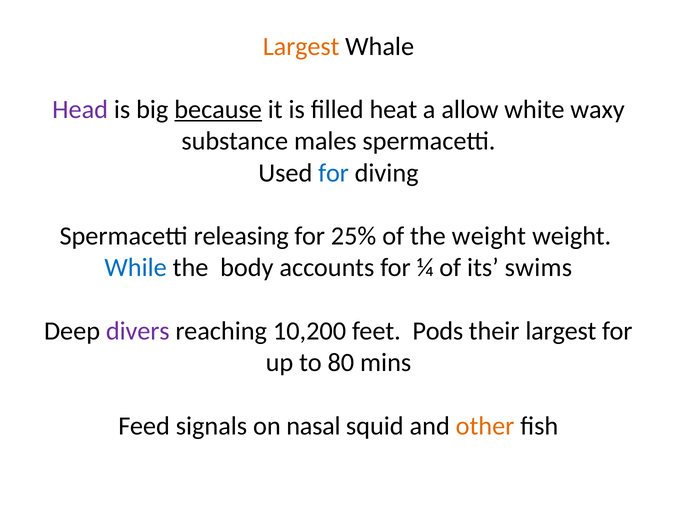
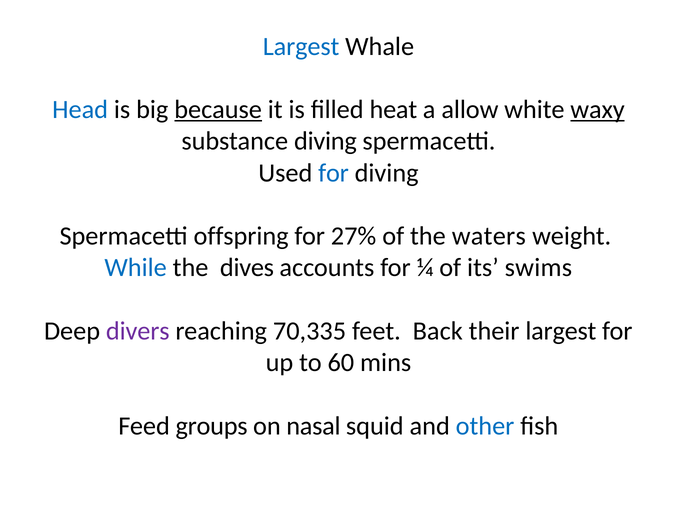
Largest colour: orange -> blue (301, 46)
Head colour: purple -> blue (80, 110)
waxy underline: none -> present (598, 110)
substance males: males -> diving (325, 141)
releasing: releasing -> offspring (241, 236)
25%: 25% -> 27% (354, 236)
the weight: weight -> waters (489, 236)
body: body -> dives (247, 268)
10,200: 10,200 -> 70,335 (310, 331)
Pods: Pods -> Back (438, 331)
80: 80 -> 60 (341, 362)
signals: signals -> groups (212, 426)
other colour: orange -> blue (485, 426)
